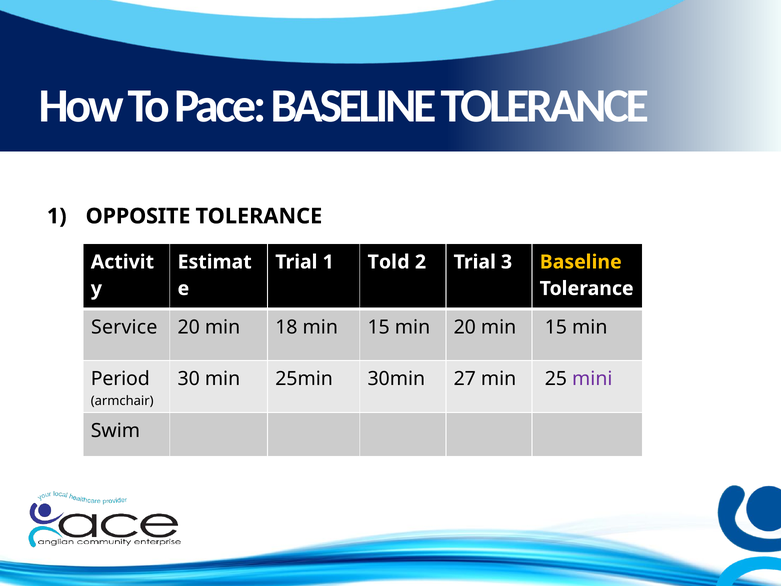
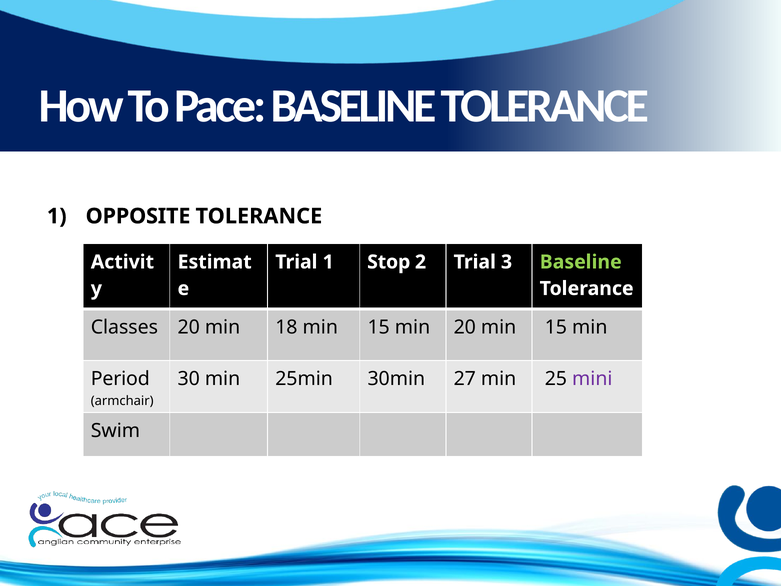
Told: Told -> Stop (389, 262)
Baseline colour: yellow -> light green (581, 262)
Service: Service -> Classes (124, 327)
